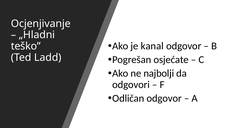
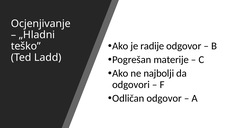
kanal: kanal -> radije (152, 46)
osjećate: osjećate -> materije (171, 60)
